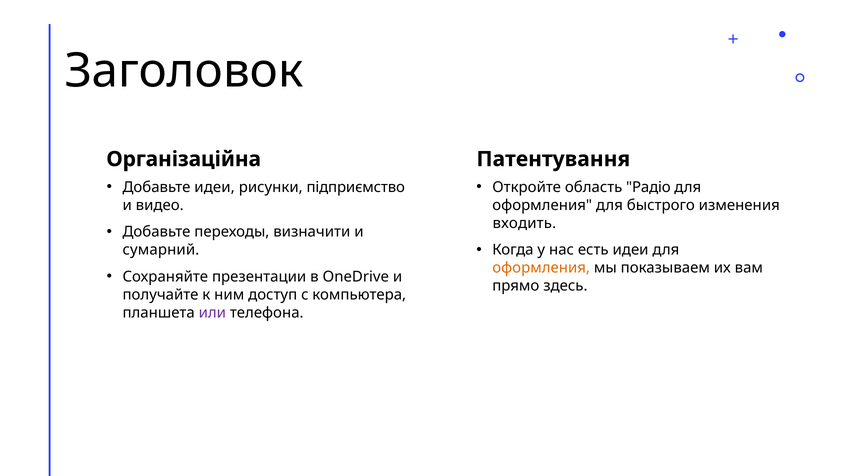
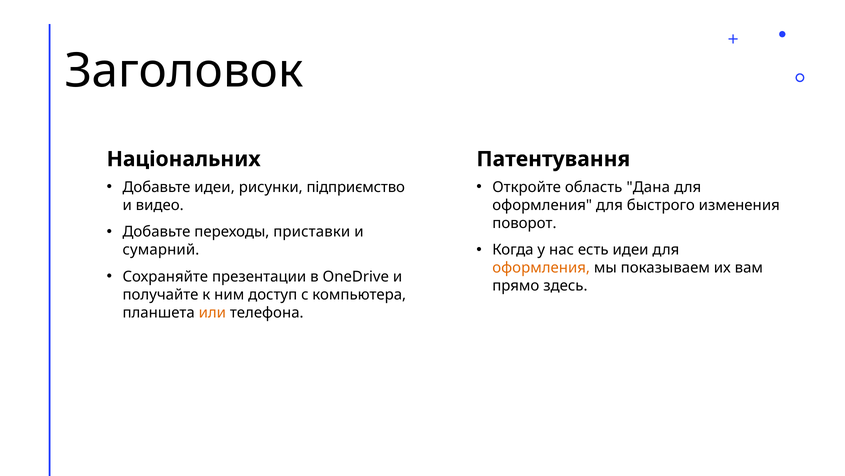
Організаційна: Організаційна -> Національних (184, 159)
Радіо: Радіо -> Дана (648, 187)
входить: входить -> поворот (524, 223)
визначити: визначити -> приставки (312, 232)
или colour: purple -> orange (212, 312)
